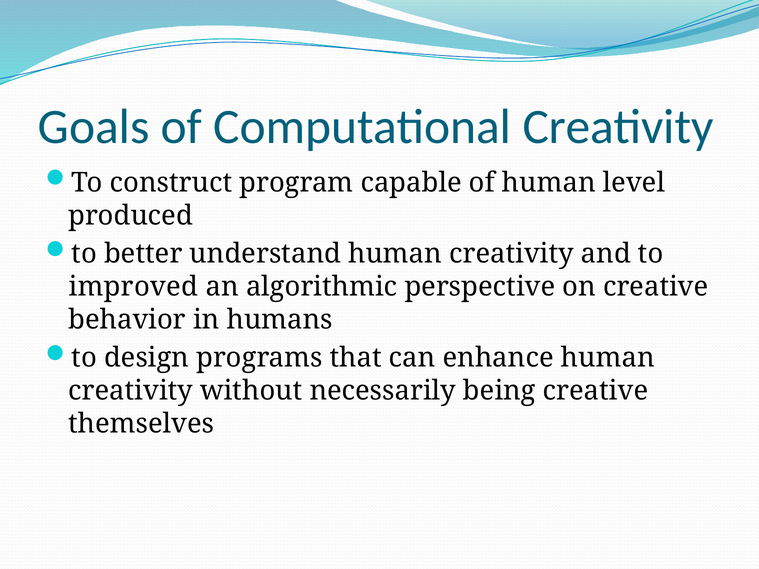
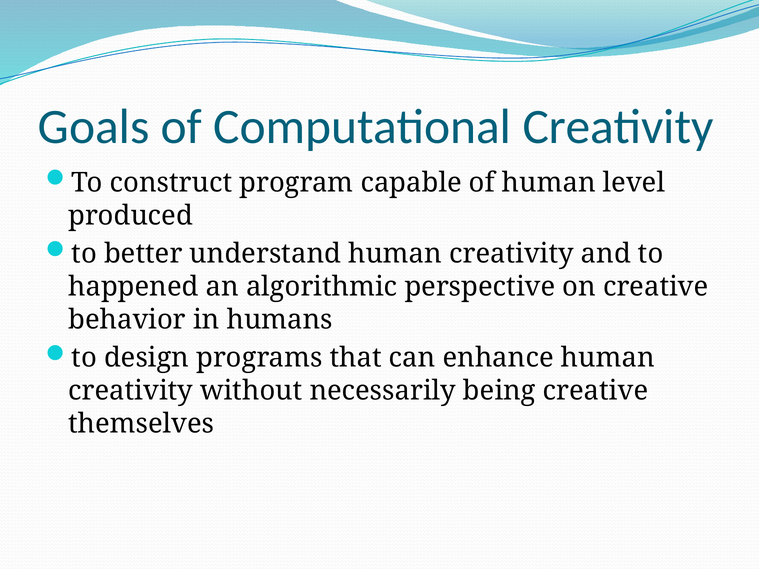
improved: improved -> happened (133, 287)
